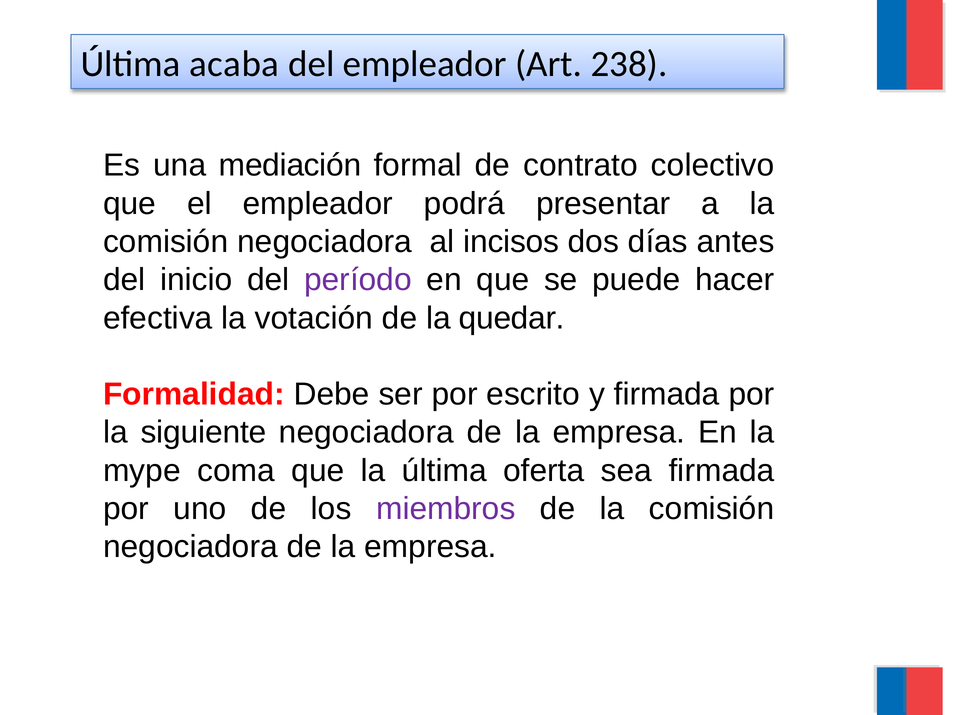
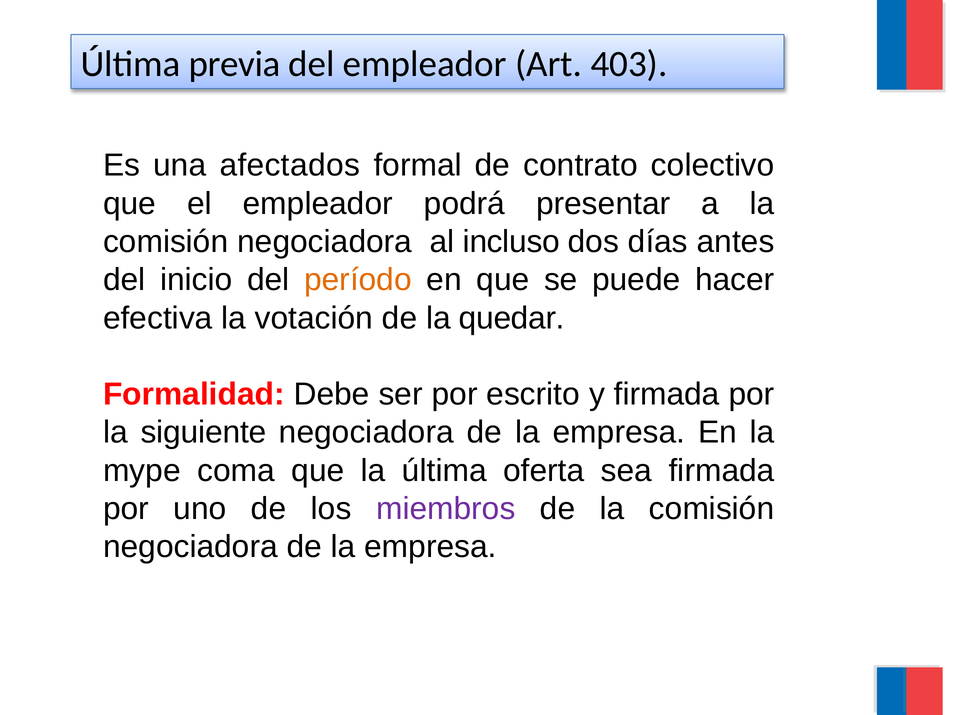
acaba: acaba -> previa (235, 64)
238: 238 -> 403 (629, 64)
mediación: mediación -> afectados (290, 165)
incisos: incisos -> incluso (511, 242)
período colour: purple -> orange (358, 280)
